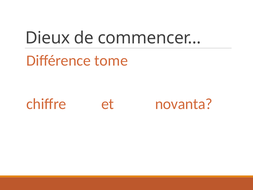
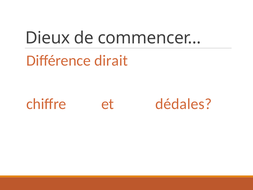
tome: tome -> dirait (111, 61)
novanta: novanta -> dédales (184, 104)
